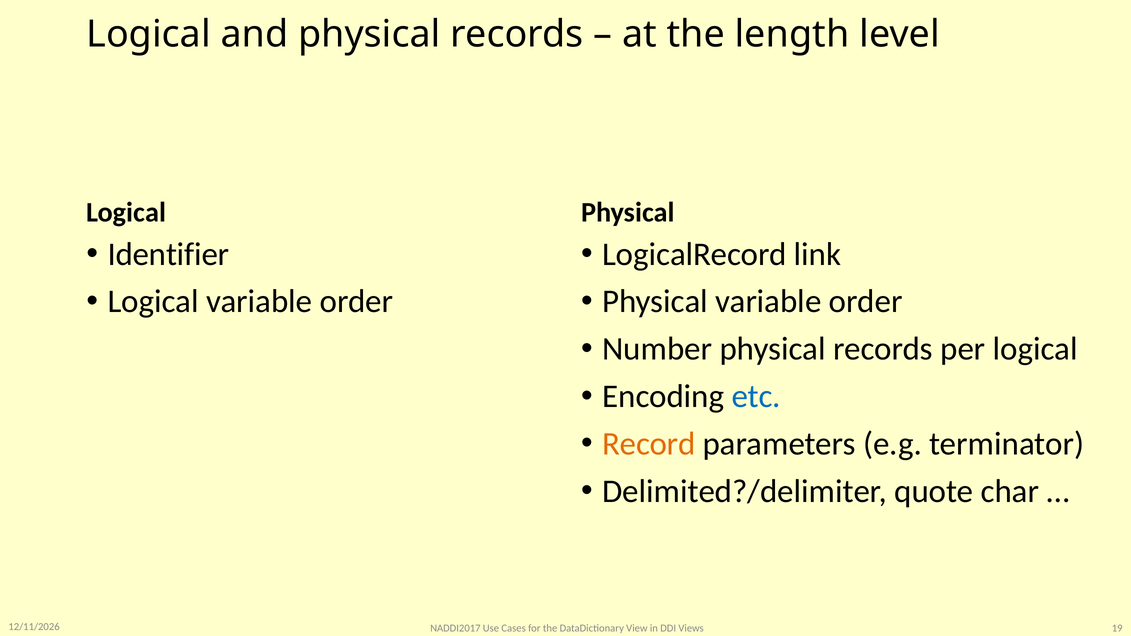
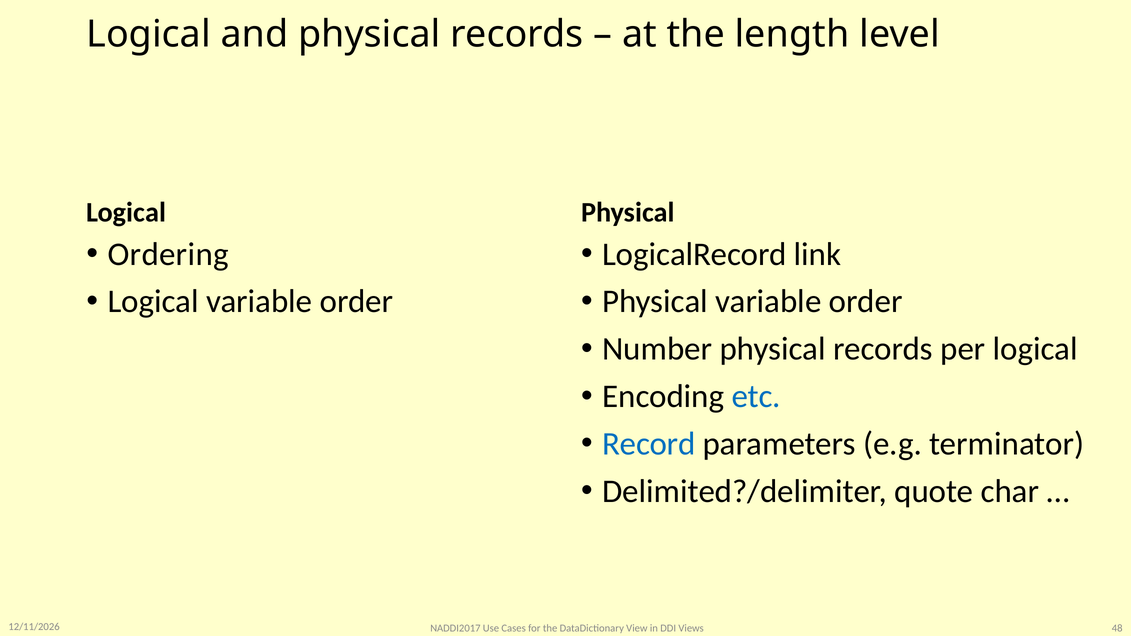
Identifier: Identifier -> Ordering (168, 254)
Record colour: orange -> blue (649, 444)
19: 19 -> 48 (1117, 628)
